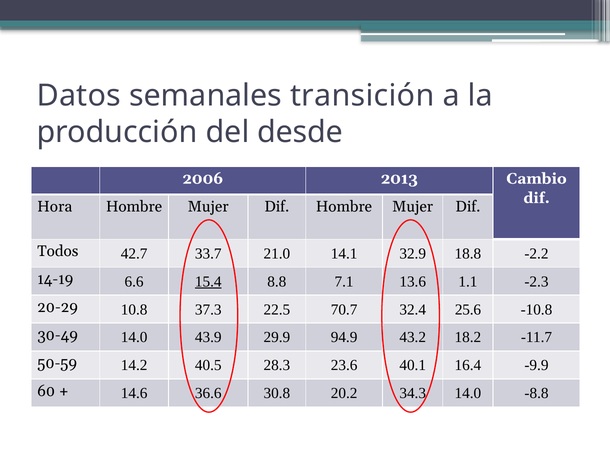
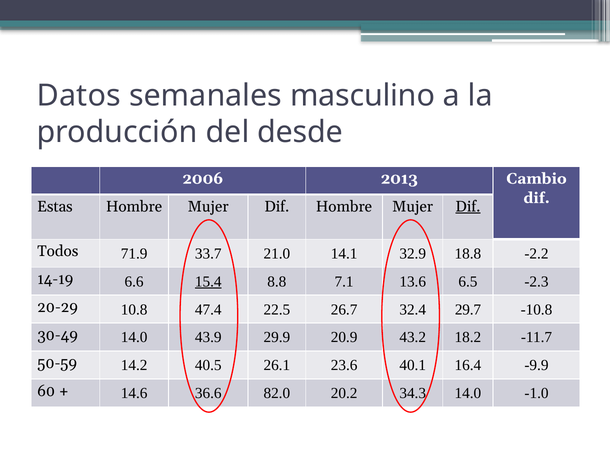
transición: transición -> masculino (363, 96)
Hora: Hora -> Estas (55, 206)
Dif underline: none -> present (468, 206)
42.7: 42.7 -> 71.9 (134, 253)
1.1: 1.1 -> 6.5 (468, 281)
37.3: 37.3 -> 47.4 (208, 309)
70.7: 70.7 -> 26.7 (344, 309)
25.6: 25.6 -> 29.7 (468, 309)
94.9: 94.9 -> 20.9 (344, 337)
28.3: 28.3 -> 26.1 (277, 365)
30.8: 30.8 -> 82.0 (277, 393)
-8.8: -8.8 -> -1.0 (537, 393)
